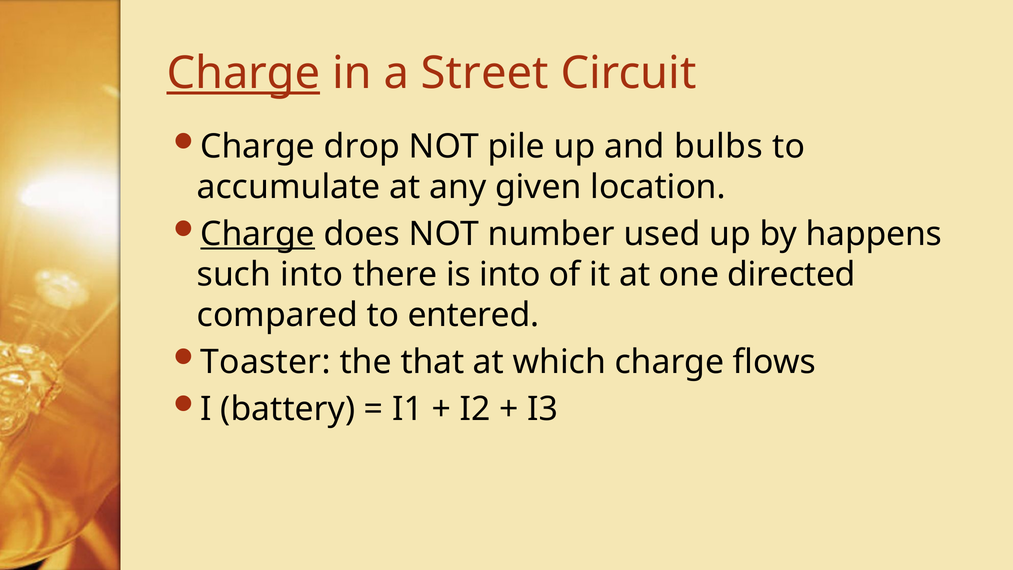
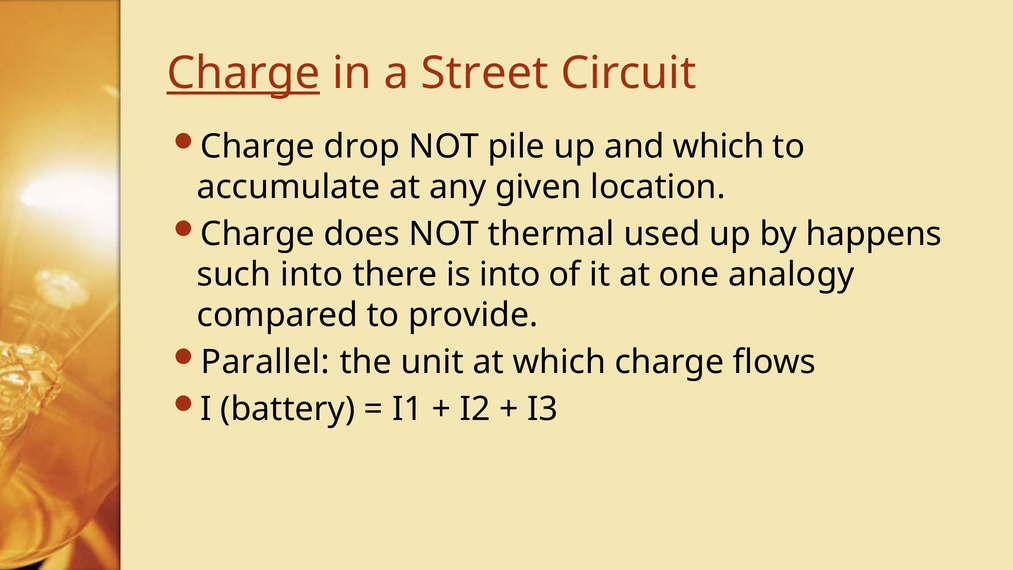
and bulbs: bulbs -> which (719, 147)
Charge underline: present -> none (258, 234)
number: number -> thermal (551, 234)
directed: directed -> analogy (791, 275)
entered: entered -> provide (473, 315)
Toaster: Toaster -> Parallel (265, 362)
that: that -> unit (432, 362)
